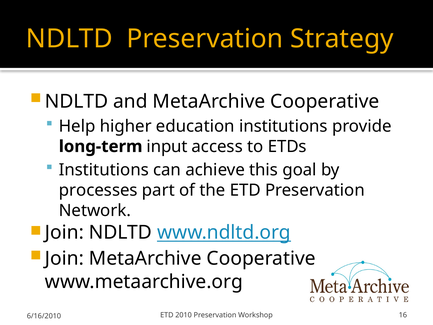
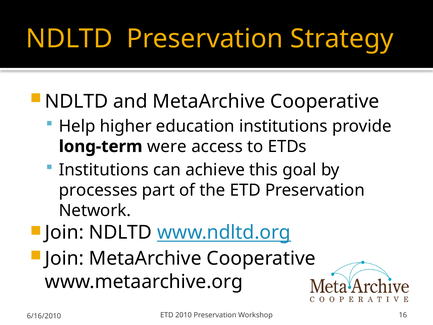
input: input -> were (167, 146)
